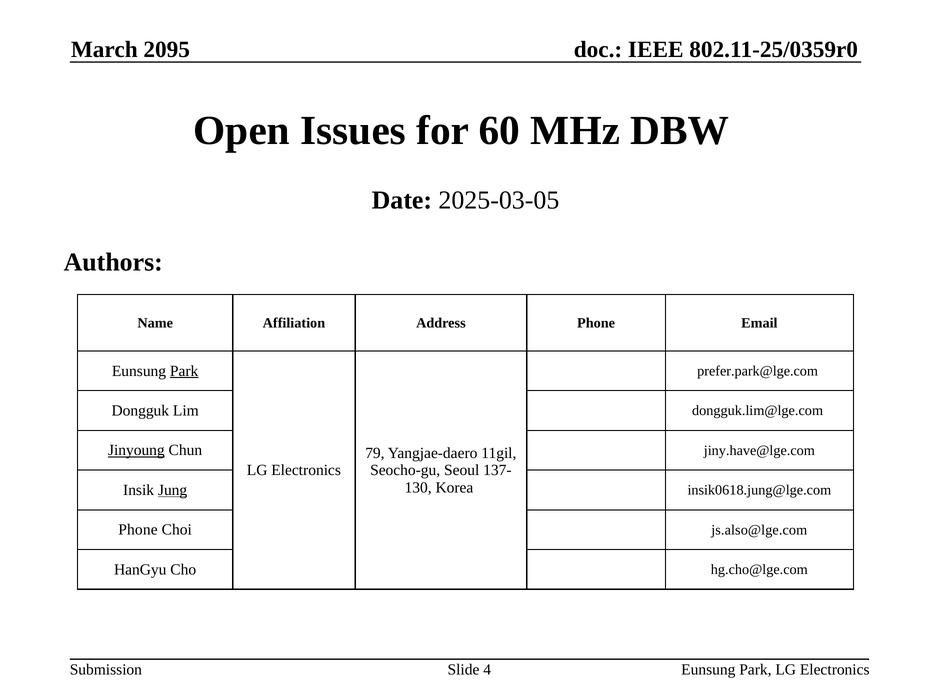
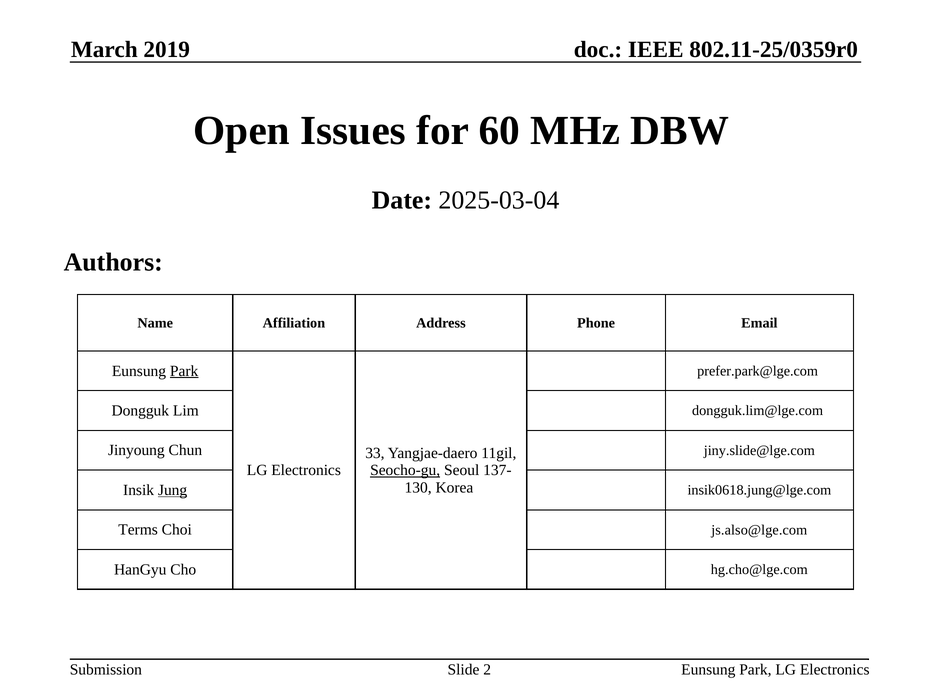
2095: 2095 -> 2019 (167, 50)
2025-03-05: 2025-03-05 -> 2025-03-04 (499, 200)
Jinyoung underline: present -> none (136, 451)
jiny.have@lge.com: jiny.have@lge.com -> jiny.slide@lge.com (759, 451)
79: 79 -> 33 (375, 453)
Seocho-gu underline: none -> present (405, 470)
Phone: Phone -> Terms (138, 530)
4: 4 -> 2 (487, 670)
